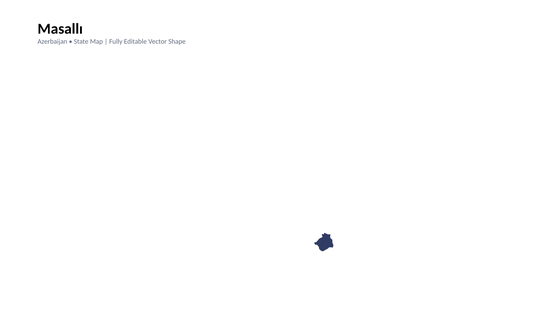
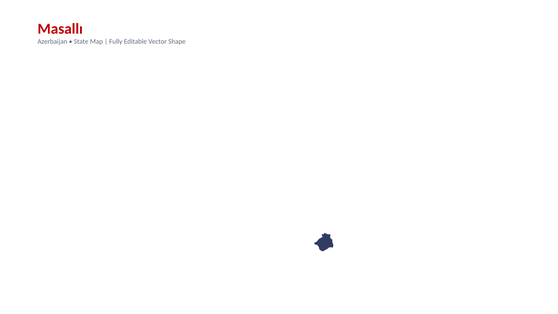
Masallı colour: black -> red (60, 29)
